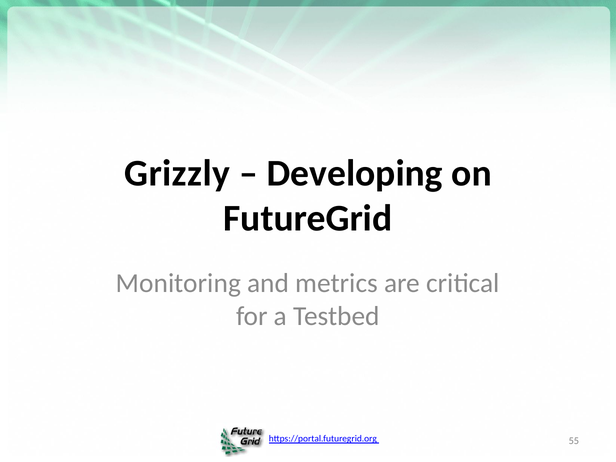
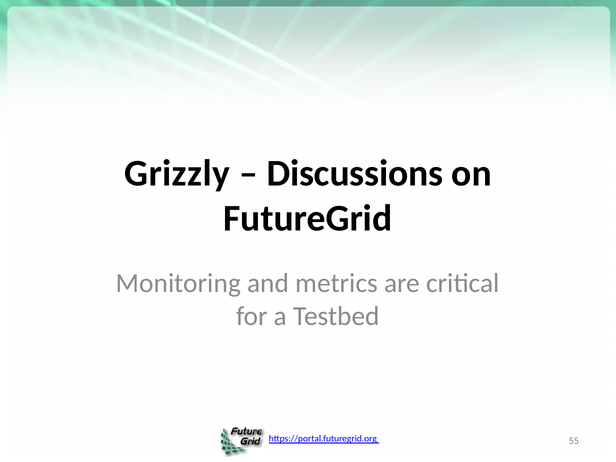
Developing: Developing -> Discussions (355, 173)
